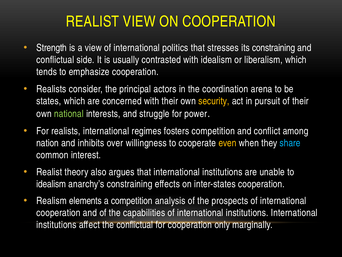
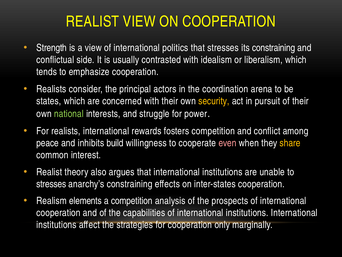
regimes: regimes -> rewards (147, 131)
nation: nation -> peace (48, 143)
over: over -> build (115, 143)
even colour: yellow -> pink (227, 143)
share colour: light blue -> yellow (290, 143)
idealism: idealism -> stresses (51, 184)
the conflictual: conflictual -> strategies (135, 224)
